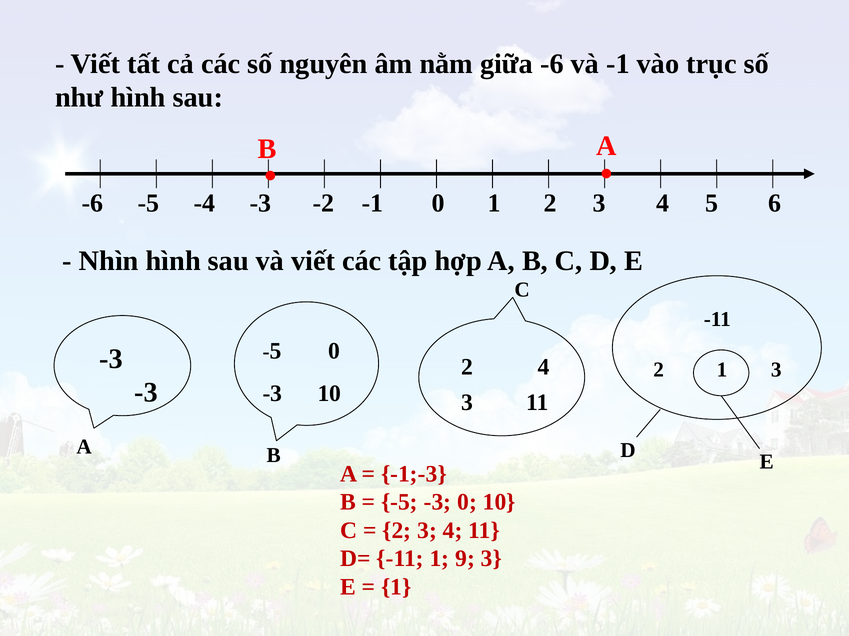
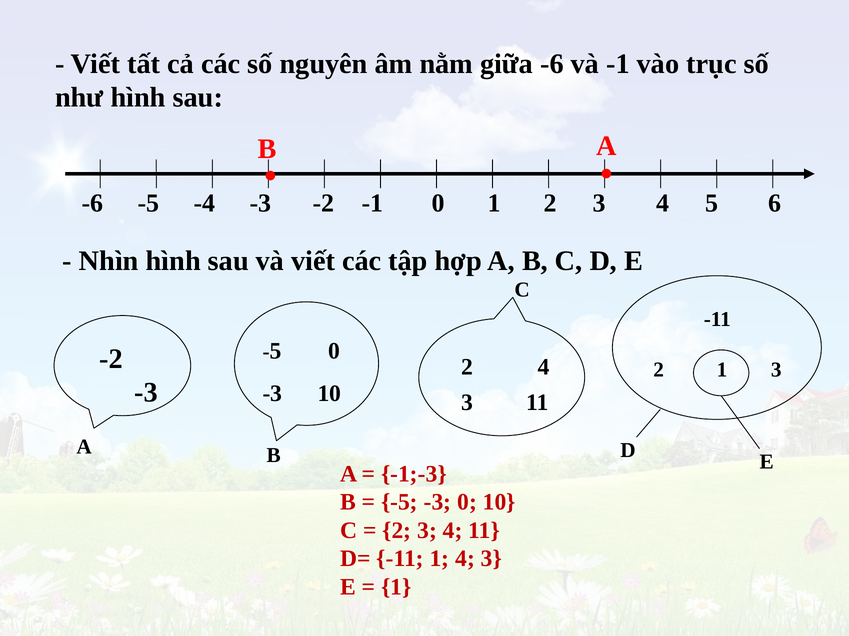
-3: -3 -> -2 (111, 359)
1 9: 9 -> 4 (465, 559)
